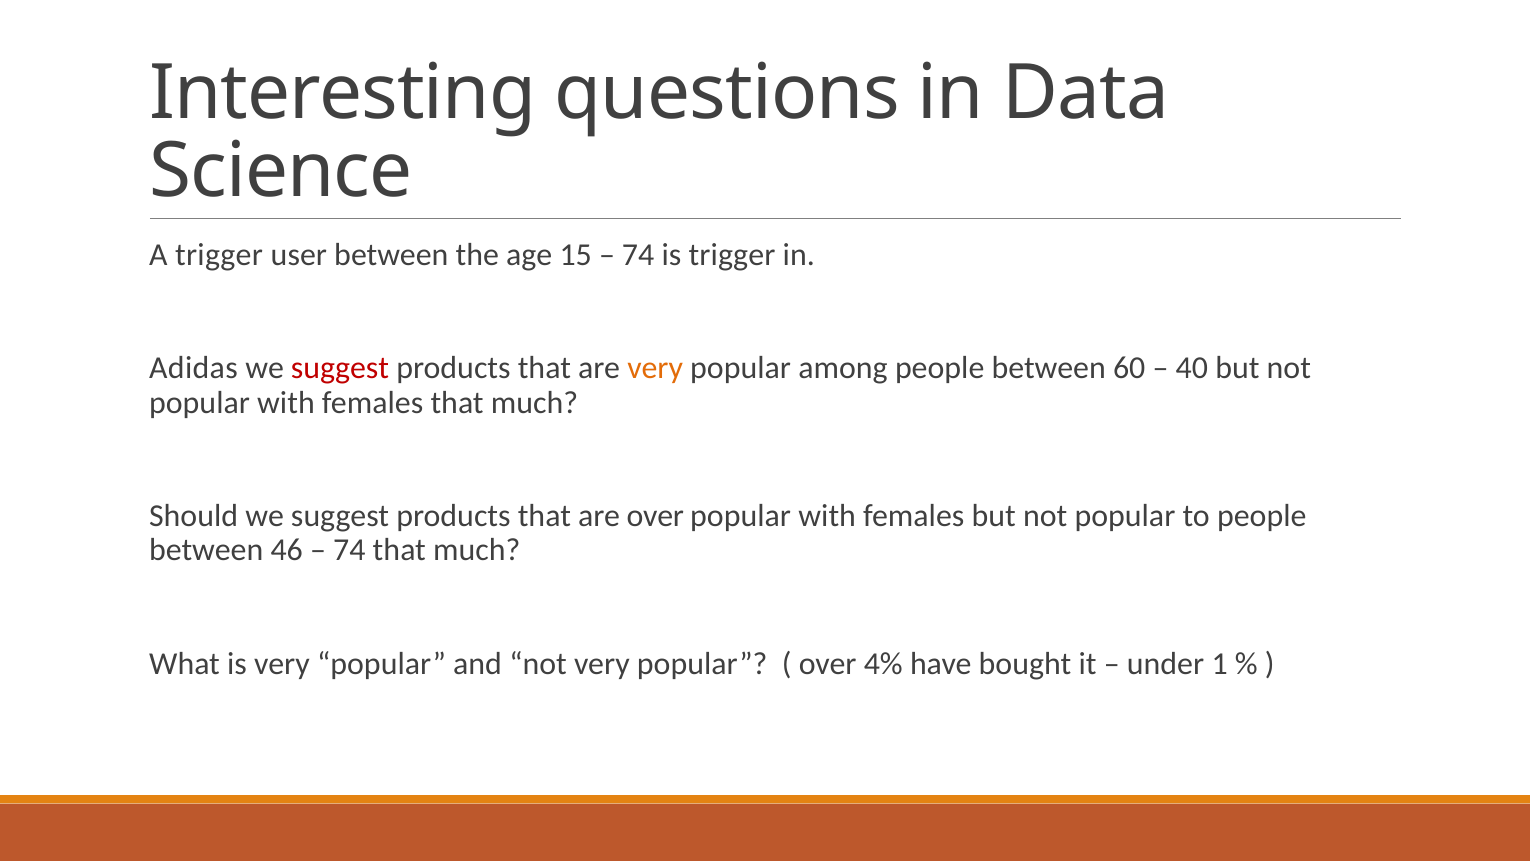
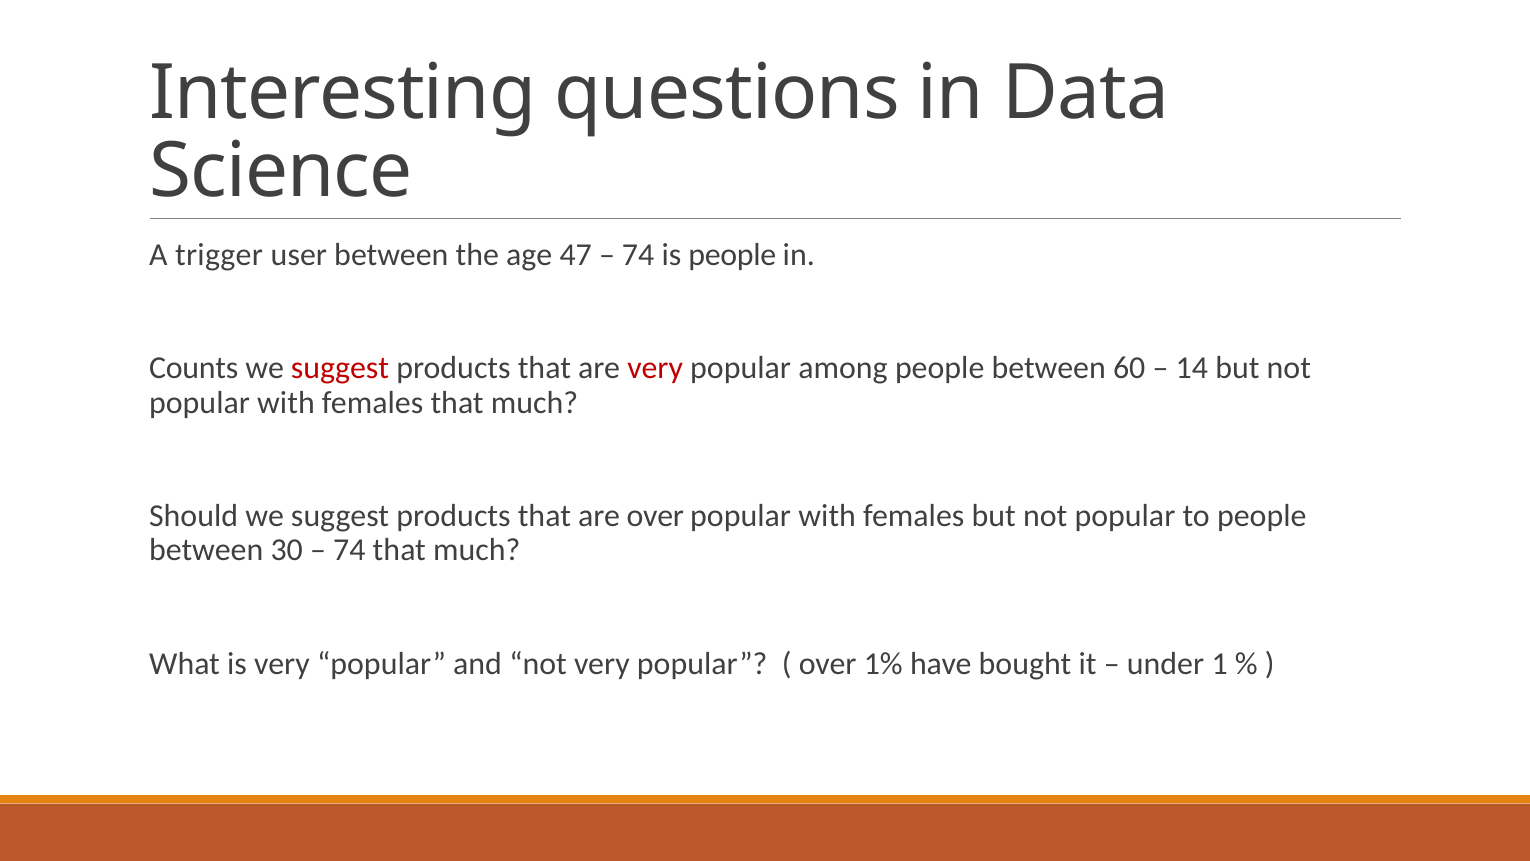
15: 15 -> 47 (576, 254)
is trigger: trigger -> people (732, 254)
Adidas: Adidas -> Counts (194, 368)
very colour: orange -> red (655, 368)
40: 40 -> 14 (1192, 368)
46: 46 -> 30 (287, 550)
4%: 4% -> 1% (883, 664)
